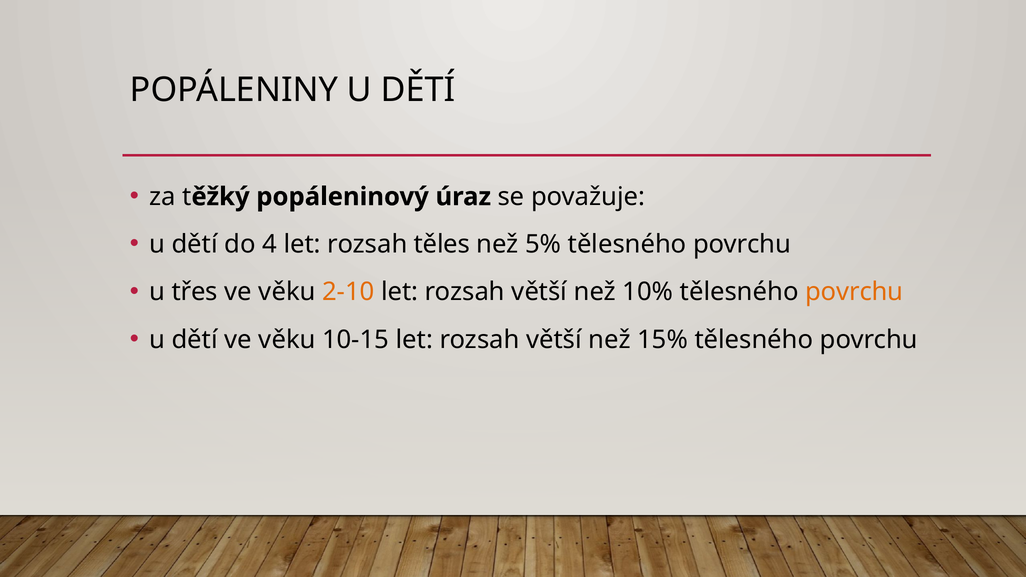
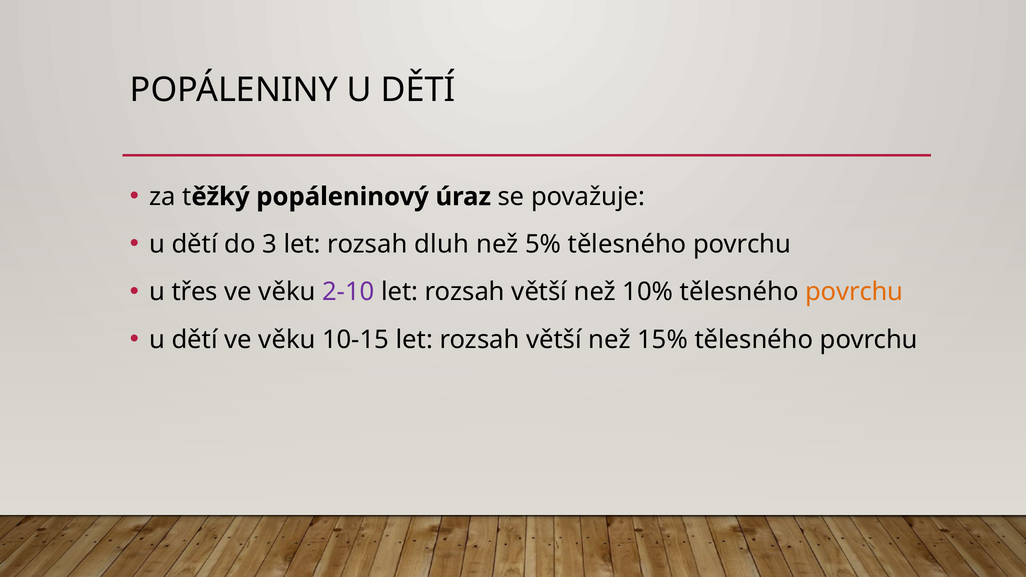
4: 4 -> 3 (270, 244)
těles: těles -> dluh (442, 244)
2-10 colour: orange -> purple (348, 292)
